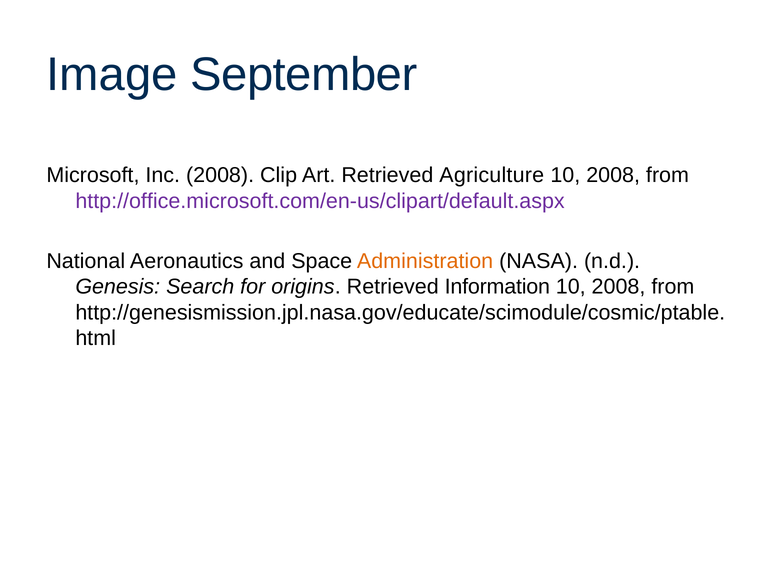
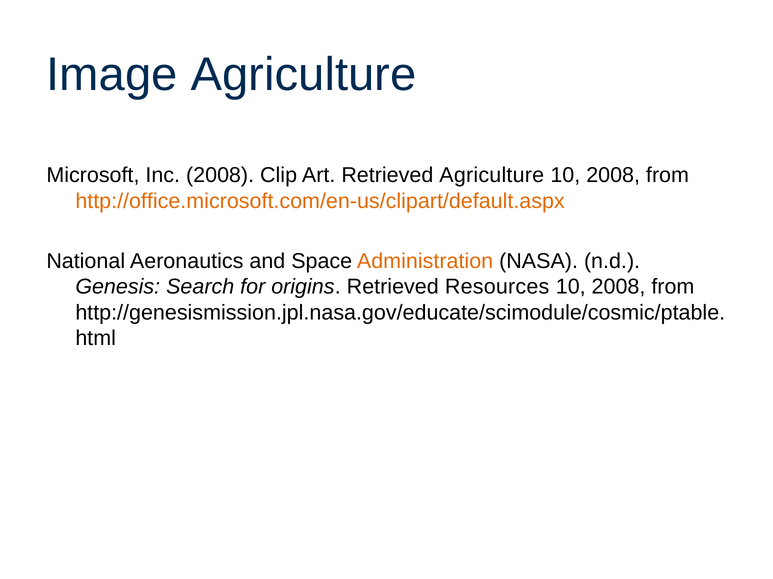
Image September: September -> Agriculture (304, 75)
http://office.microsoft.com/en-us/clipart/default.aspx colour: purple -> orange (320, 201)
Information: Information -> Resources (497, 287)
